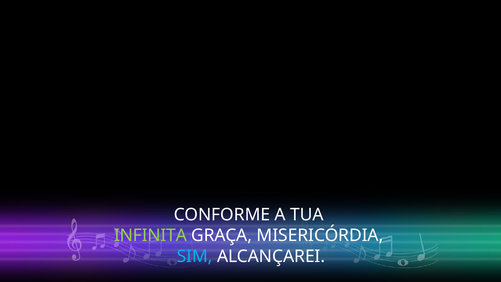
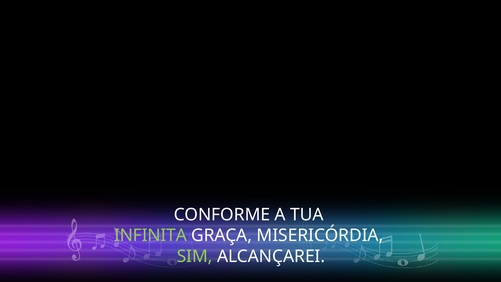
SIM colour: light blue -> light green (195, 256)
